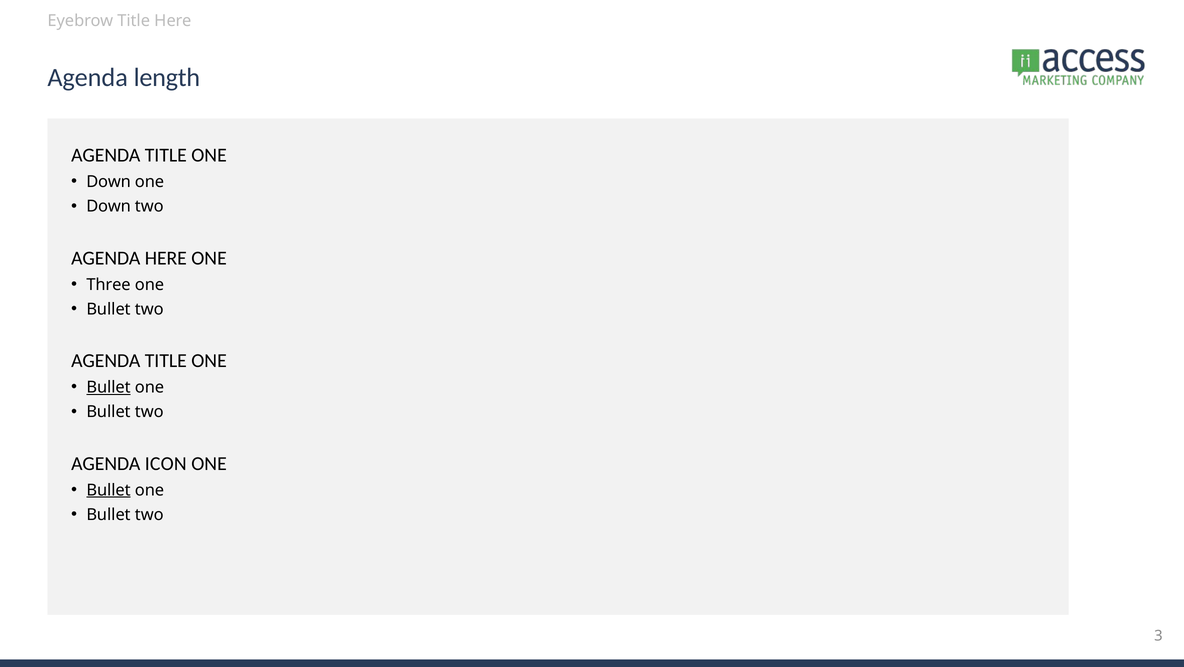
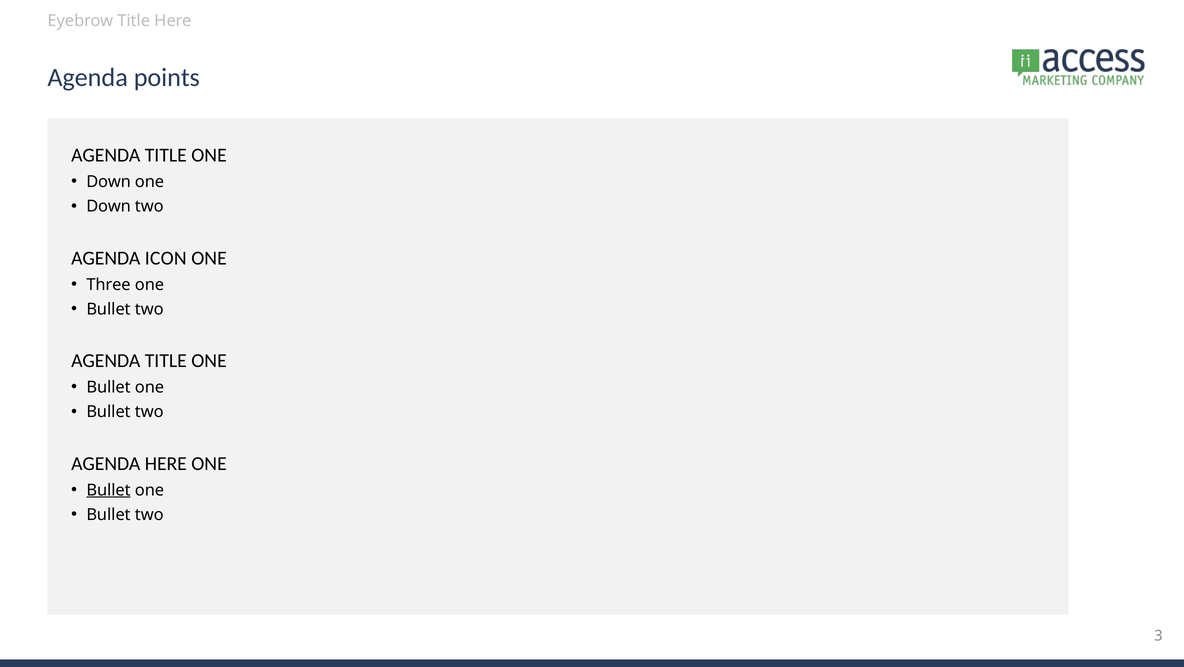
length: length -> points (167, 77)
AGENDA HERE: HERE -> ICON (166, 258)
Bullet underline: present -> none (108, 387)
AGENDA ICON: ICON -> HERE (166, 463)
